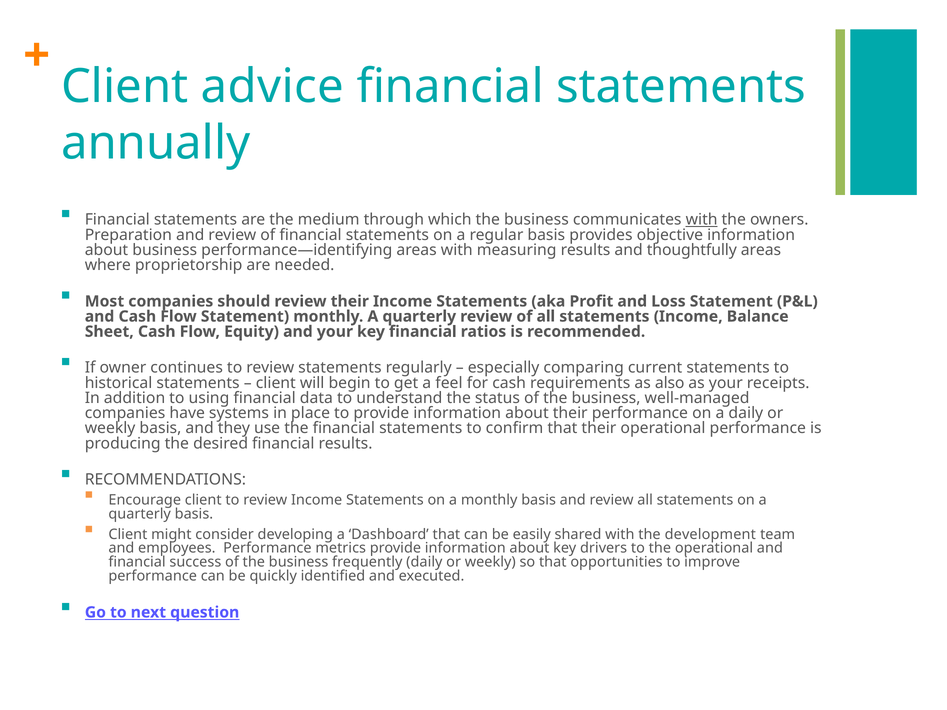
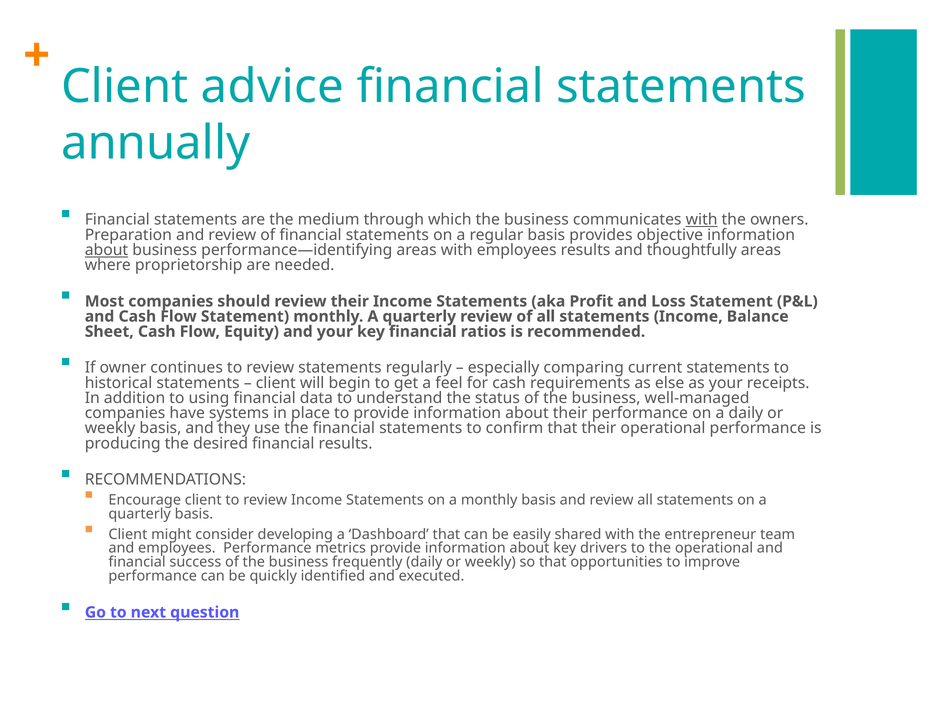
about underline: none -> present (106, 250)
with measuring: measuring -> employees (517, 250)
also: also -> else (670, 383)
development: development -> entrepreneur (710, 534)
